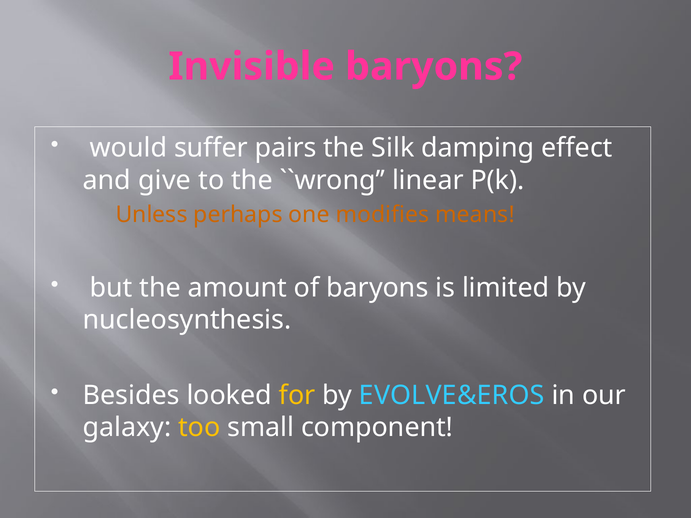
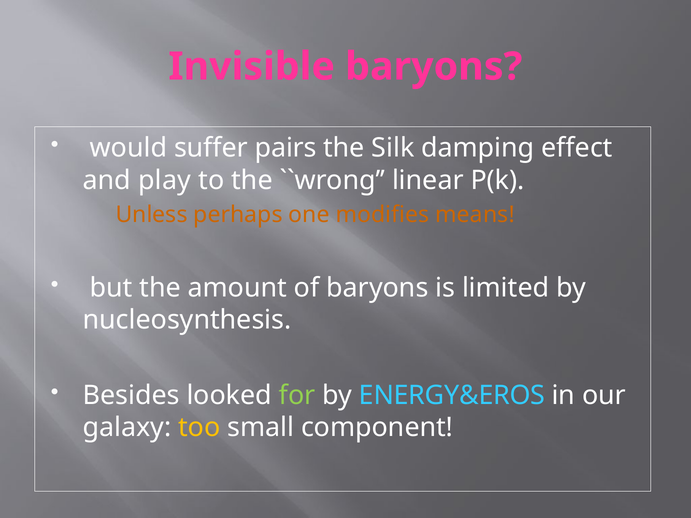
give: give -> play (165, 180)
for colour: yellow -> light green (297, 395)
EVOLVE&EROS: EVOLVE&EROS -> ENERGY&EROS (452, 395)
